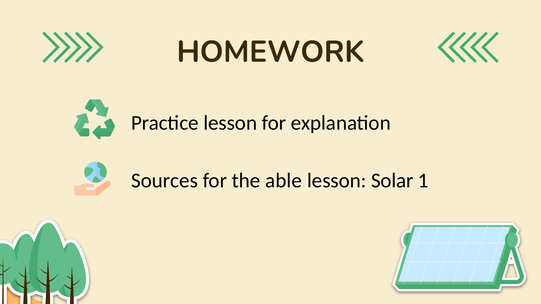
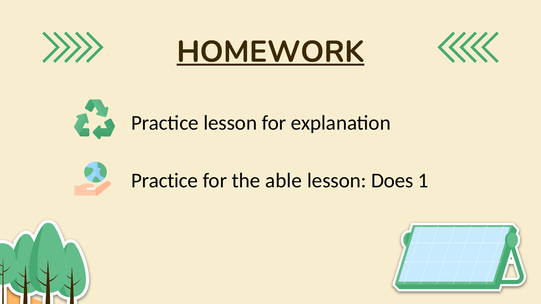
HOMEWORK underline: none -> present (271, 52)
Sources: Sources -> Practice (165, 181)
Solar: Solar -> Does (392, 181)
